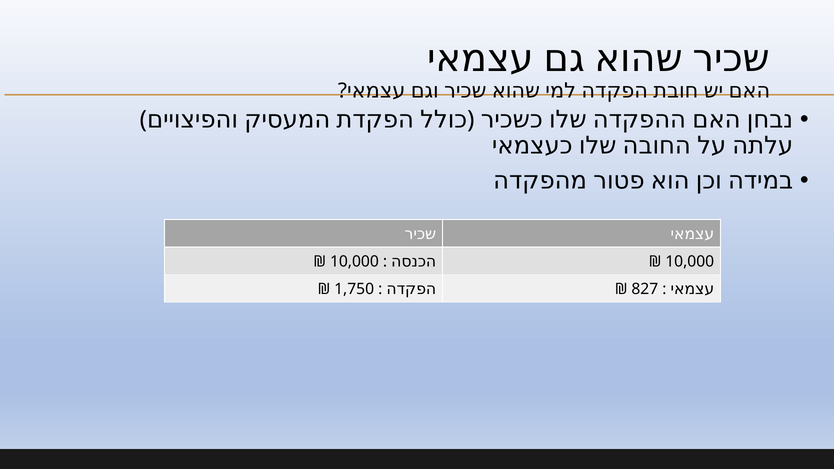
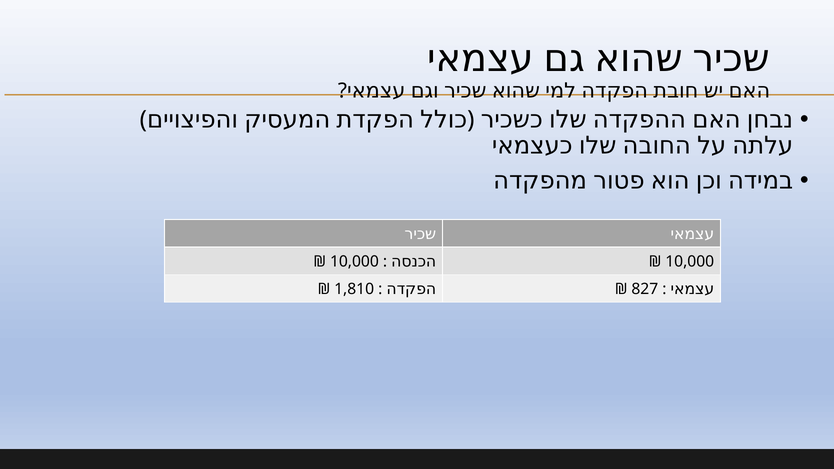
1,750: 1,750 -> 1,810 (354, 289)
